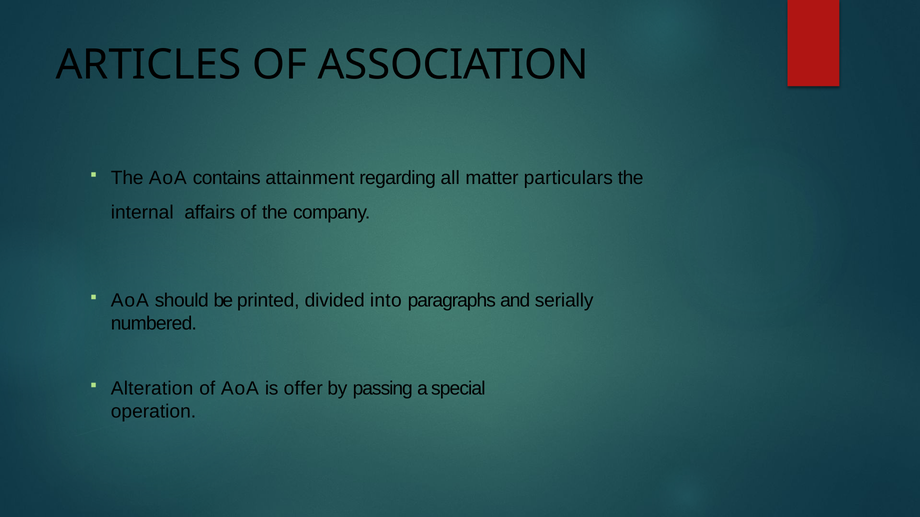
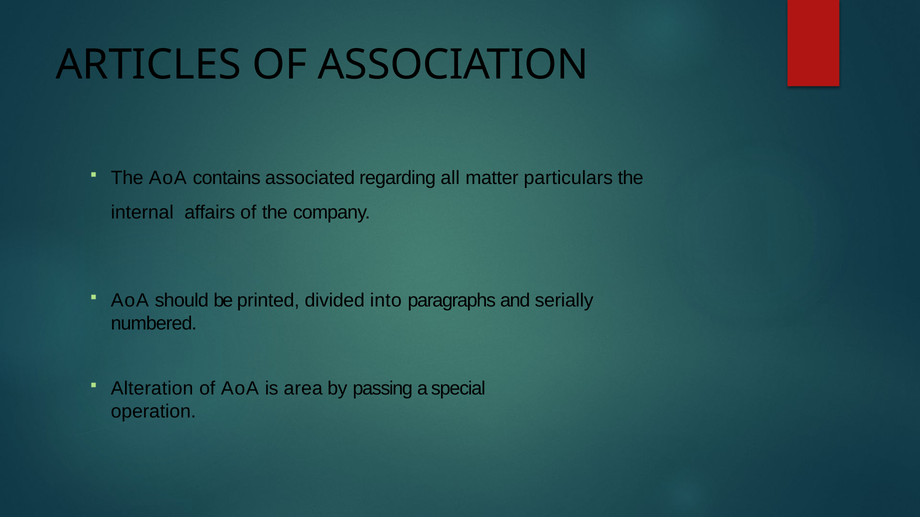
attainment: attainment -> associated (310, 178)
offer: offer -> area (303, 389)
